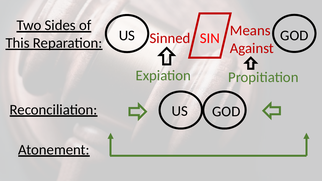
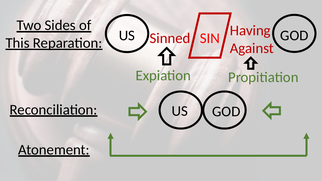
Means: Means -> Having (250, 31)
